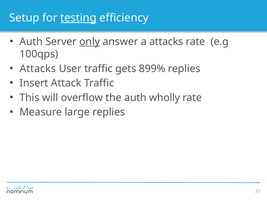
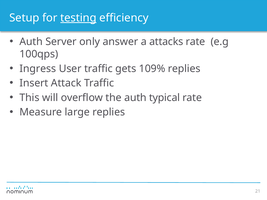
only underline: present -> none (90, 42)
Attacks: Attacks -> Ingress (38, 69)
899%: 899% -> 109% (152, 69)
wholly: wholly -> typical (165, 98)
